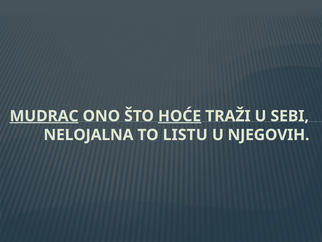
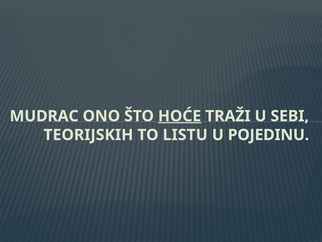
MUDRAC underline: present -> none (44, 116)
NELOJALNA: NELOJALNA -> TEORIJSKIH (88, 135)
NJEGOVIH: NJEGOVIH -> POJEDINU (268, 135)
